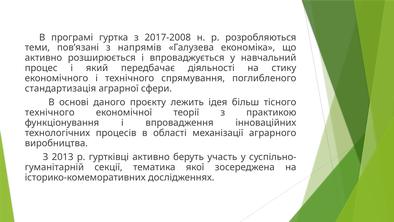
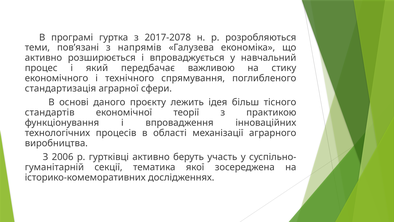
2017-2008: 2017-2008 -> 2017-2078 (168, 37)
діяльності: діяльності -> важливою (211, 68)
технічного: технічного -> стандартів (50, 112)
2013: 2013 -> 2006 (63, 157)
